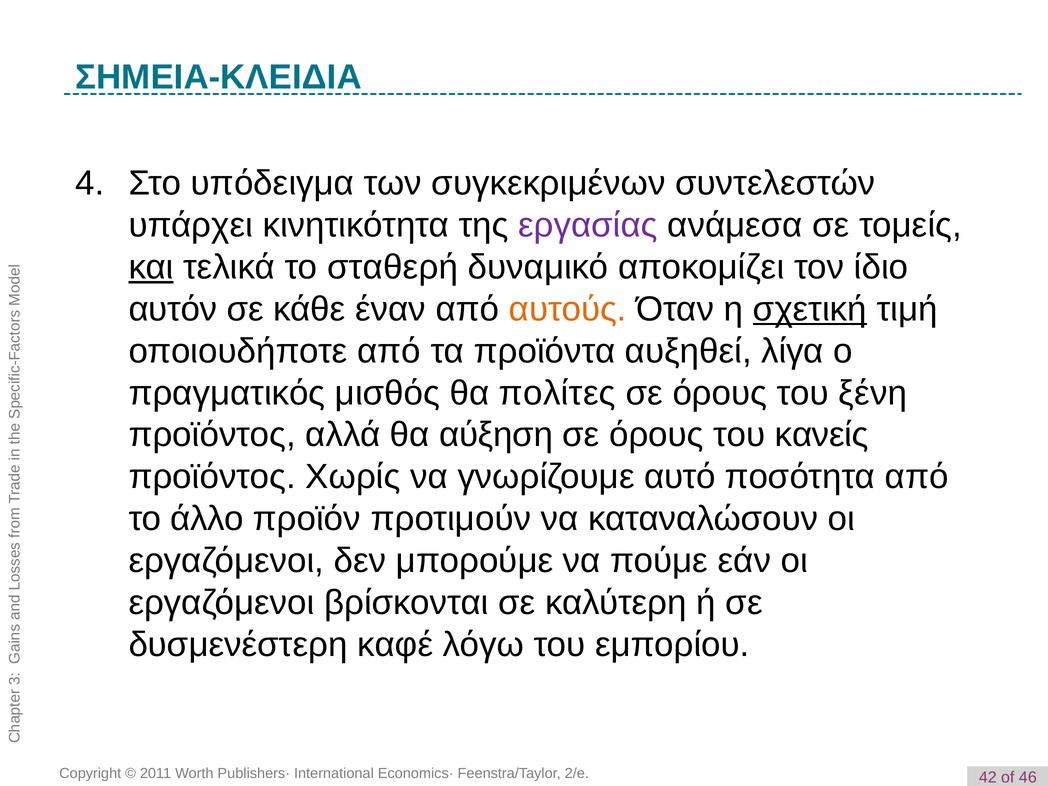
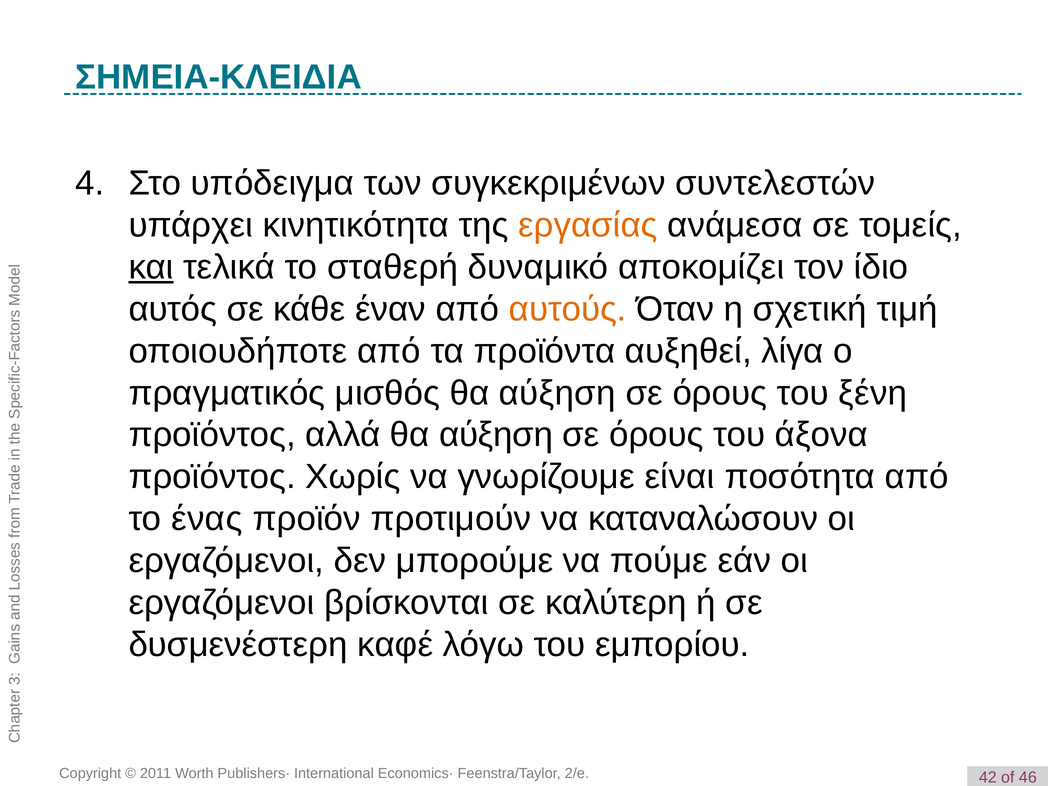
εργασίας colour: purple -> orange (588, 225)
αυτόν: αυτόν -> αυτός (173, 309)
σχετική underline: present -> none (810, 309)
μισθός θα πολίτες: πολίτες -> αύξηση (557, 393)
κανείς: κανείς -> άξονα (822, 435)
αυτό: αυτό -> είναι (680, 477)
άλλο: άλλο -> ένας (207, 519)
